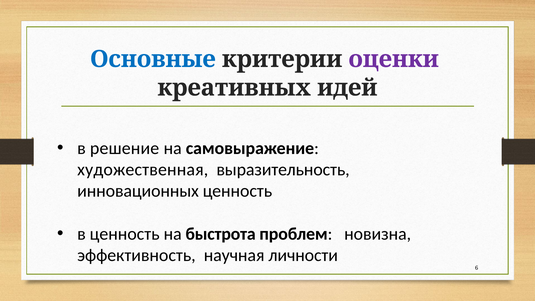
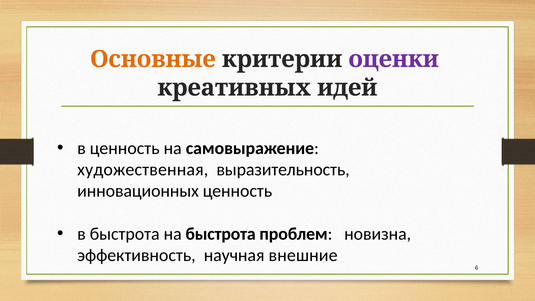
Основные colour: blue -> orange (153, 59)
в решение: решение -> ценность (125, 148)
в ценность: ценность -> быстрота (125, 234)
личности: личности -> внешние (303, 255)
